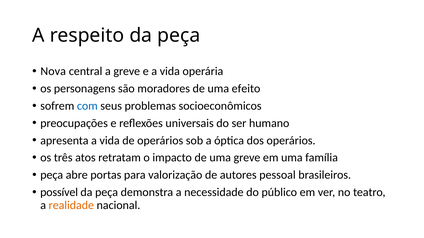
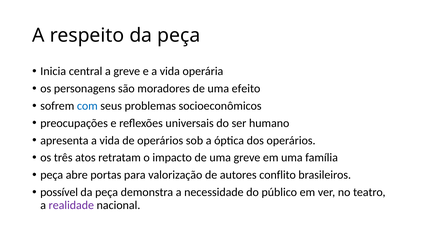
Nova: Nova -> Inicia (53, 71)
pessoal: pessoal -> conflito (278, 175)
realidade colour: orange -> purple (71, 206)
